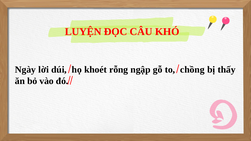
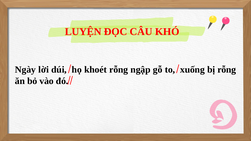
chồng: chồng -> xuống (192, 70)
bị thấy: thấy -> rỗng (227, 70)
